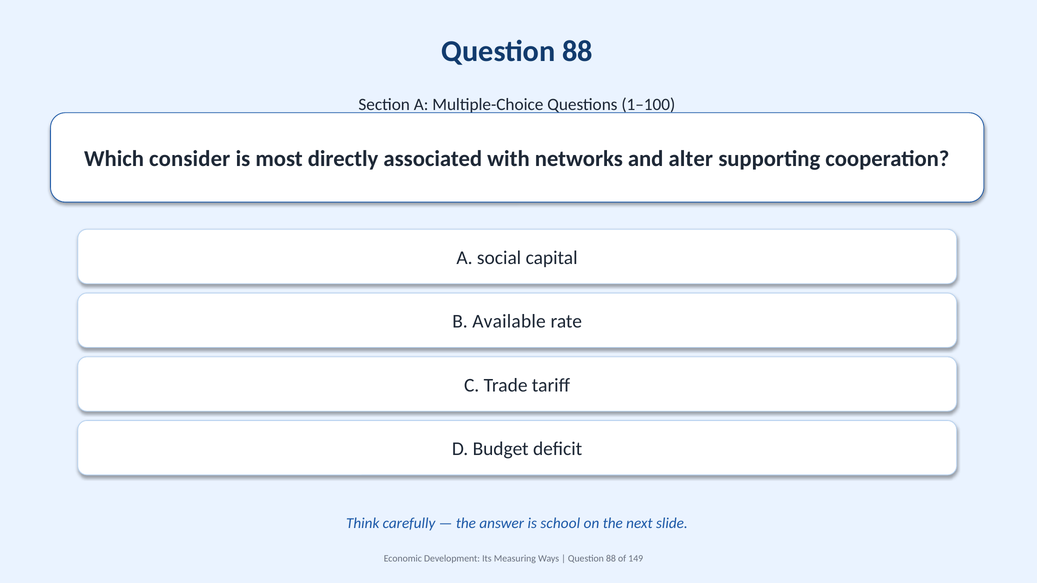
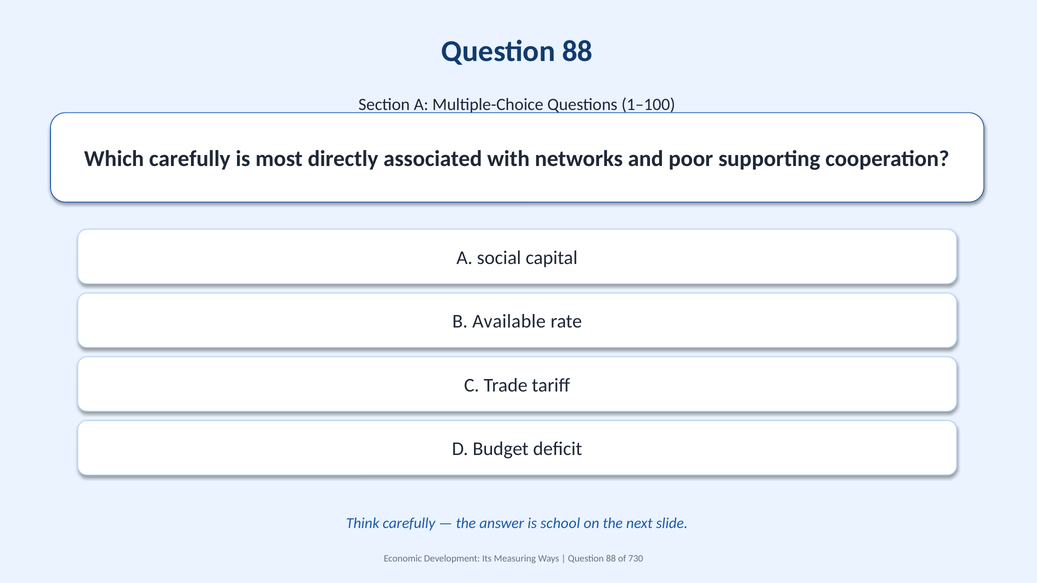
Which consider: consider -> carefully (190, 159)
alter: alter -> poor (691, 159)
149: 149 -> 730 (636, 559)
